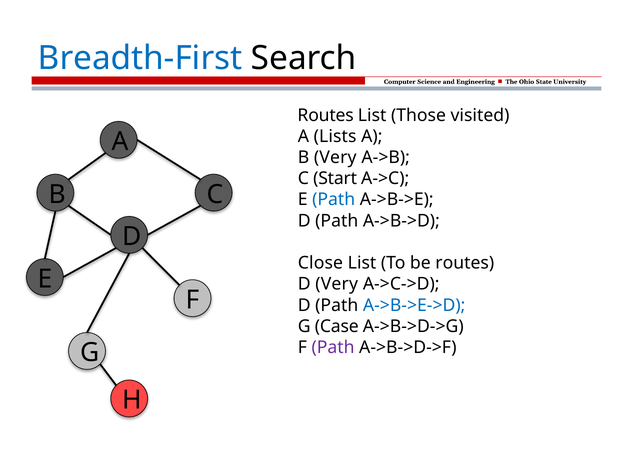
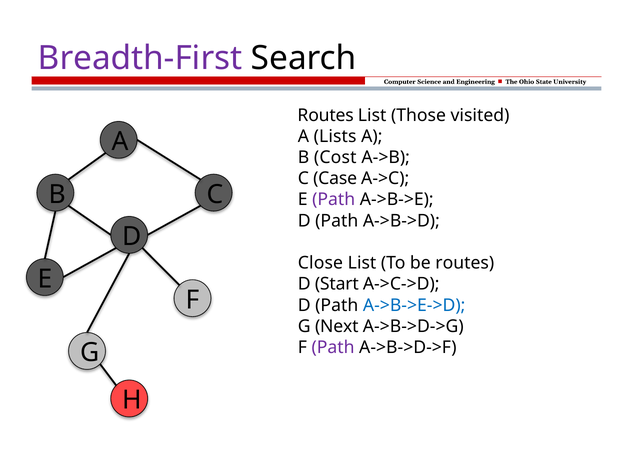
Breadth-First colour: blue -> purple (140, 58)
B Very: Very -> Cost (335, 157)
Start: Start -> Case (335, 178)
Path colour: blue -> purple (334, 200)
D Very: Very -> Start (337, 284)
Case: Case -> Next (337, 326)
